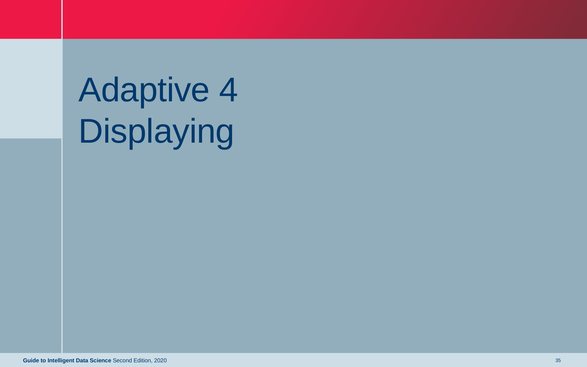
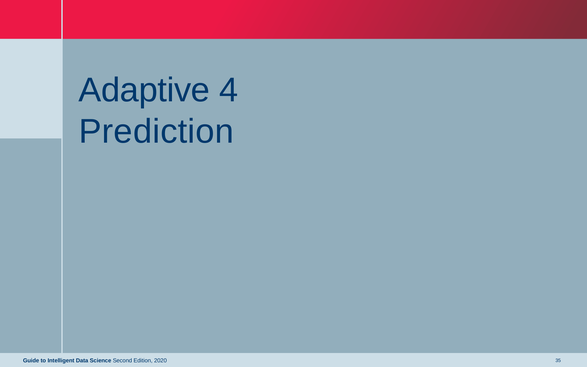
Displaying: Displaying -> Prediction (156, 131)
